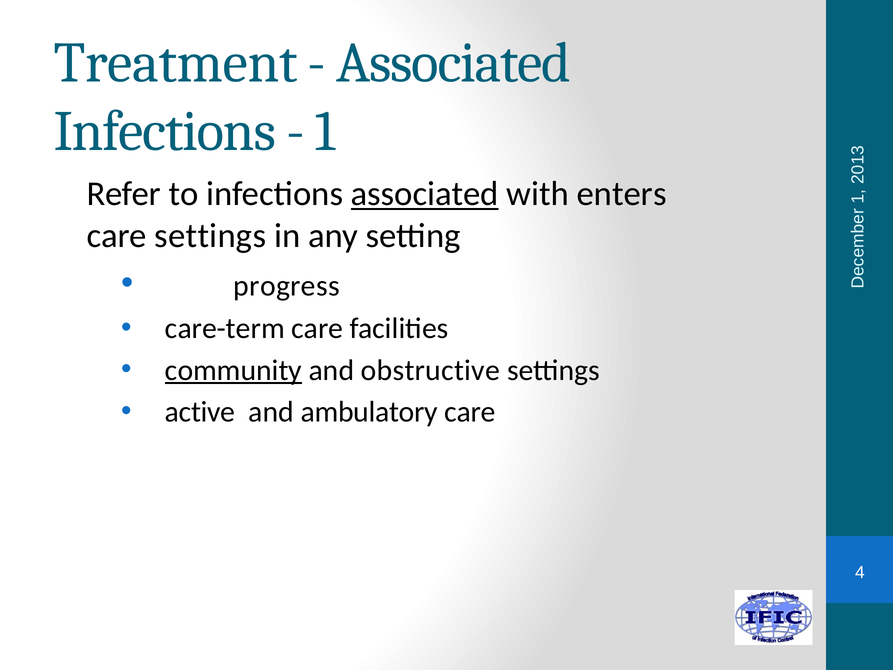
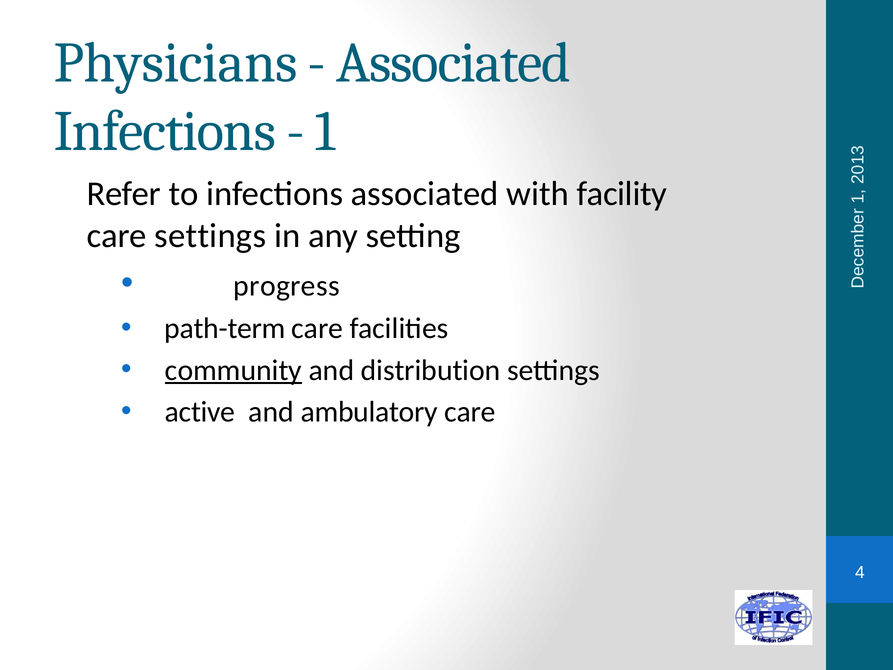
Treatment: Treatment -> Physicians (176, 63)
associated underline: present -> none (425, 194)
enters: enters -> facility (622, 194)
care-term: care-term -> path-term (225, 328)
obstructive: obstructive -> distribution (431, 370)
